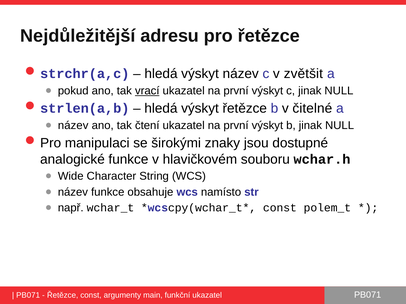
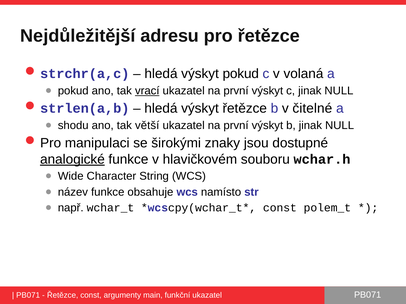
výskyt název: název -> pokud (241, 74)
zvětšit: zvětšit -> volaná (303, 74)
název: název -> shodu (73, 126)
čtení: čtení -> větší (147, 126)
analogické underline: none -> present (72, 160)
